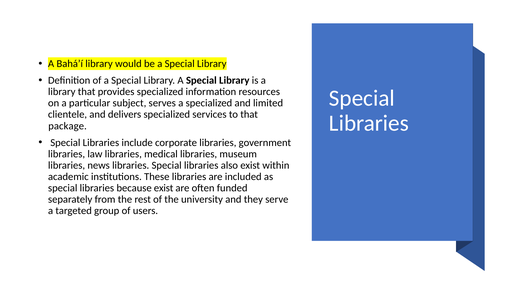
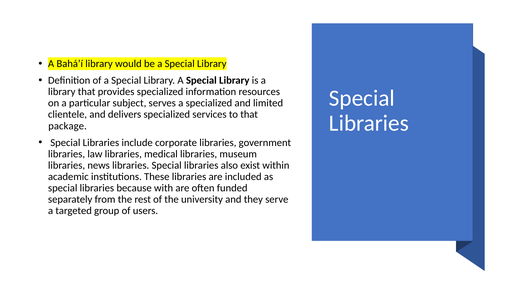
because exist: exist -> with (164, 188)
